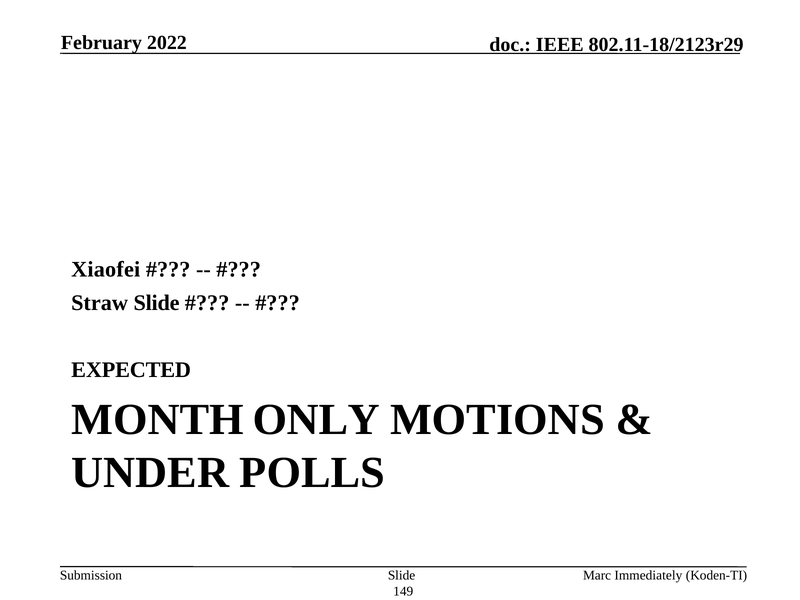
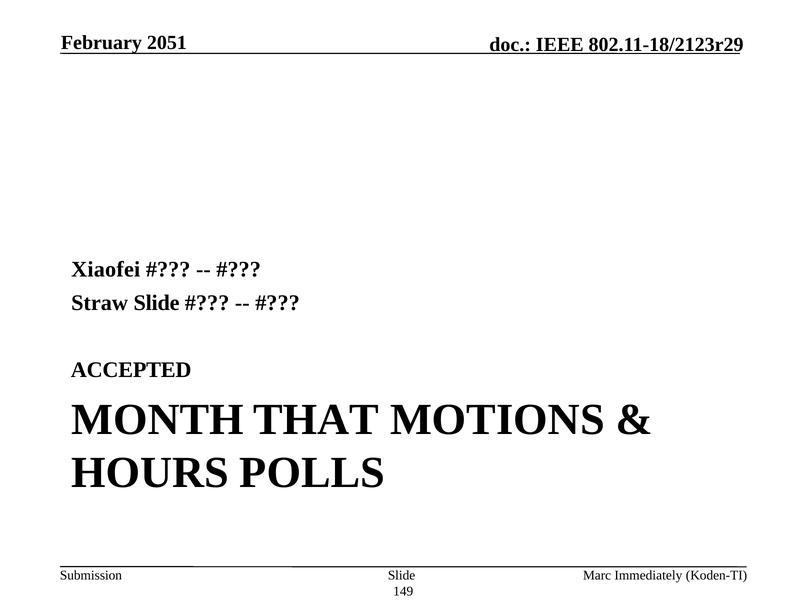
2022: 2022 -> 2051 (167, 42)
EXPECTED: EXPECTED -> ACCEPTED (131, 370)
ONLY: ONLY -> THAT (316, 419)
UNDER: UNDER -> HOURS (150, 473)
